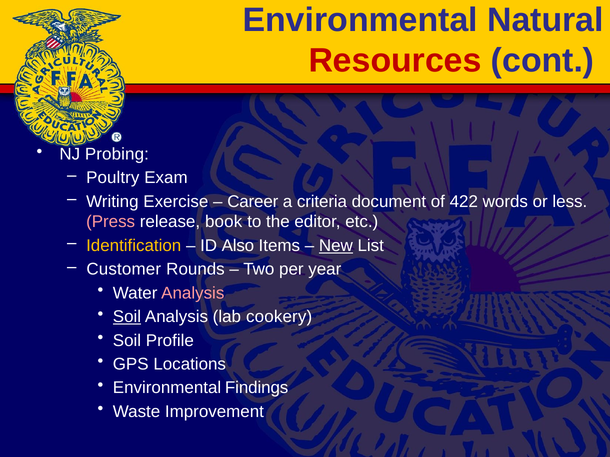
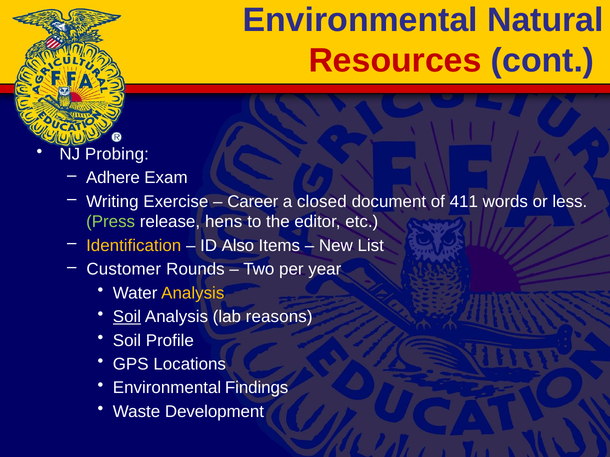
Poultry: Poultry -> Adhere (113, 178)
criteria: criteria -> closed (322, 202)
422: 422 -> 411 (464, 202)
Press colour: pink -> light green (111, 222)
book: book -> hens (224, 222)
New underline: present -> none (336, 246)
Analysis colour: pink -> yellow (193, 293)
cookery: cookery -> reasons (279, 317)
Improvement: Improvement -> Development (214, 412)
